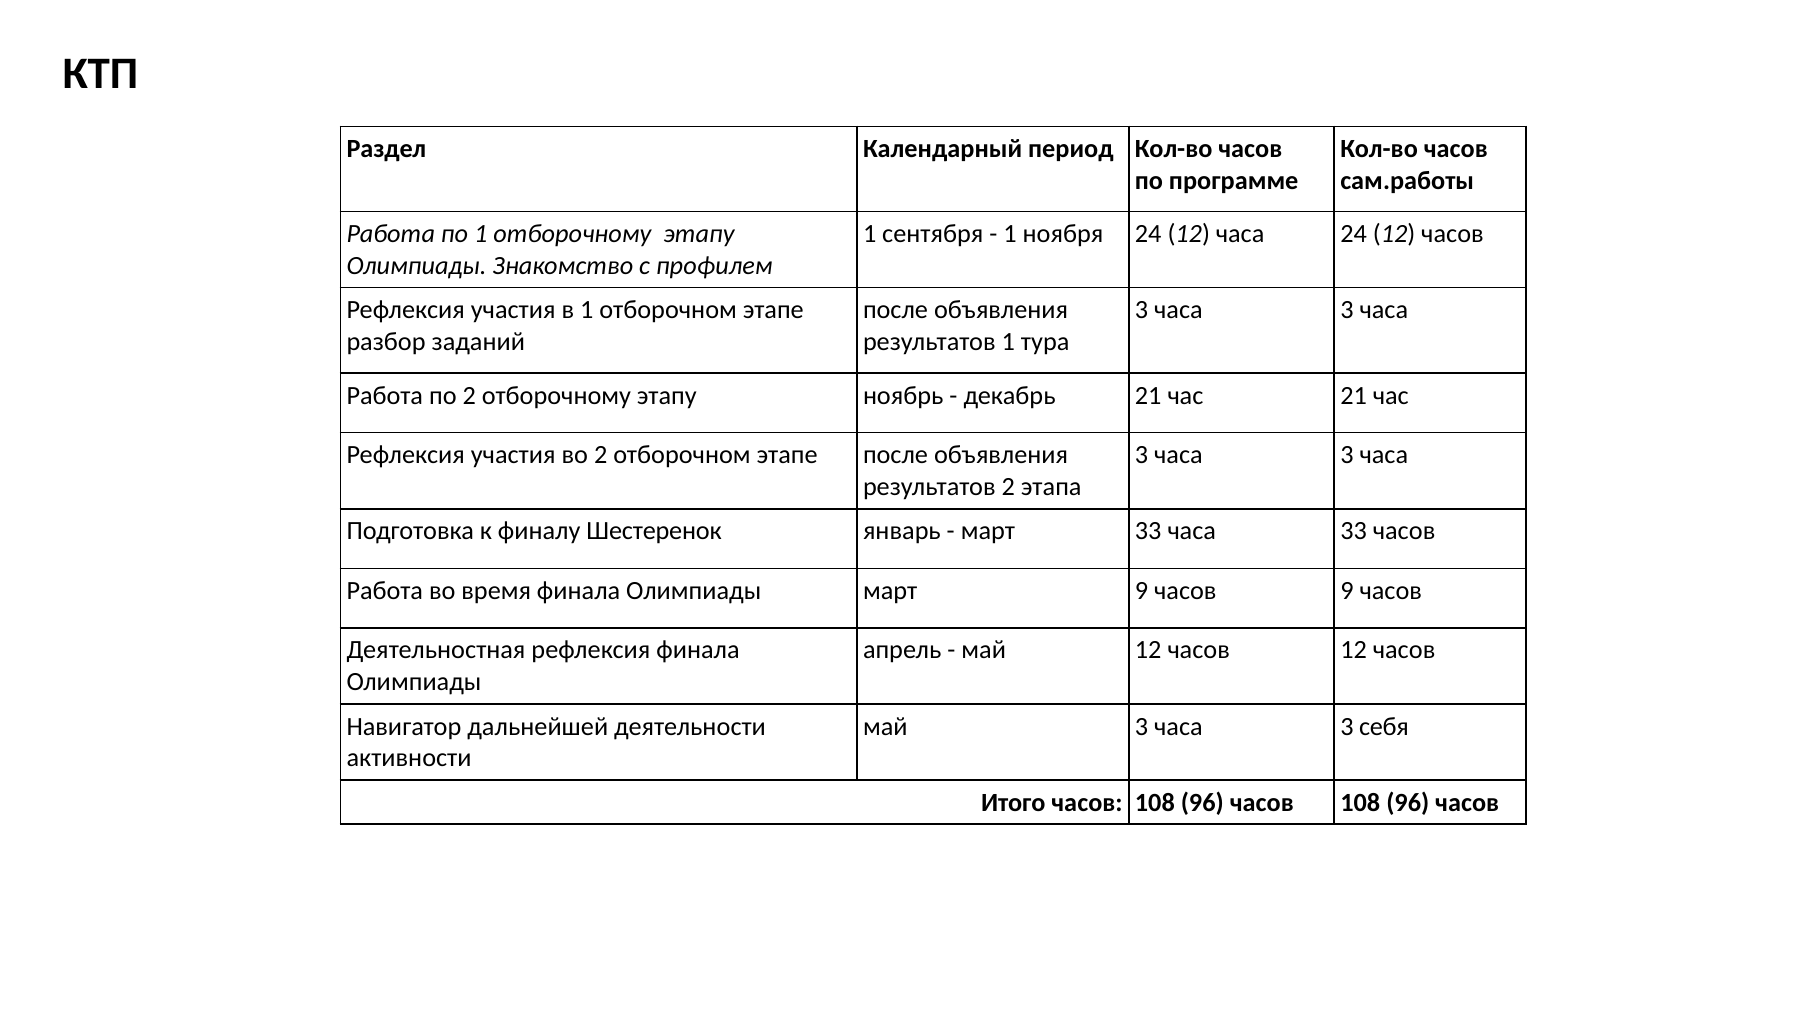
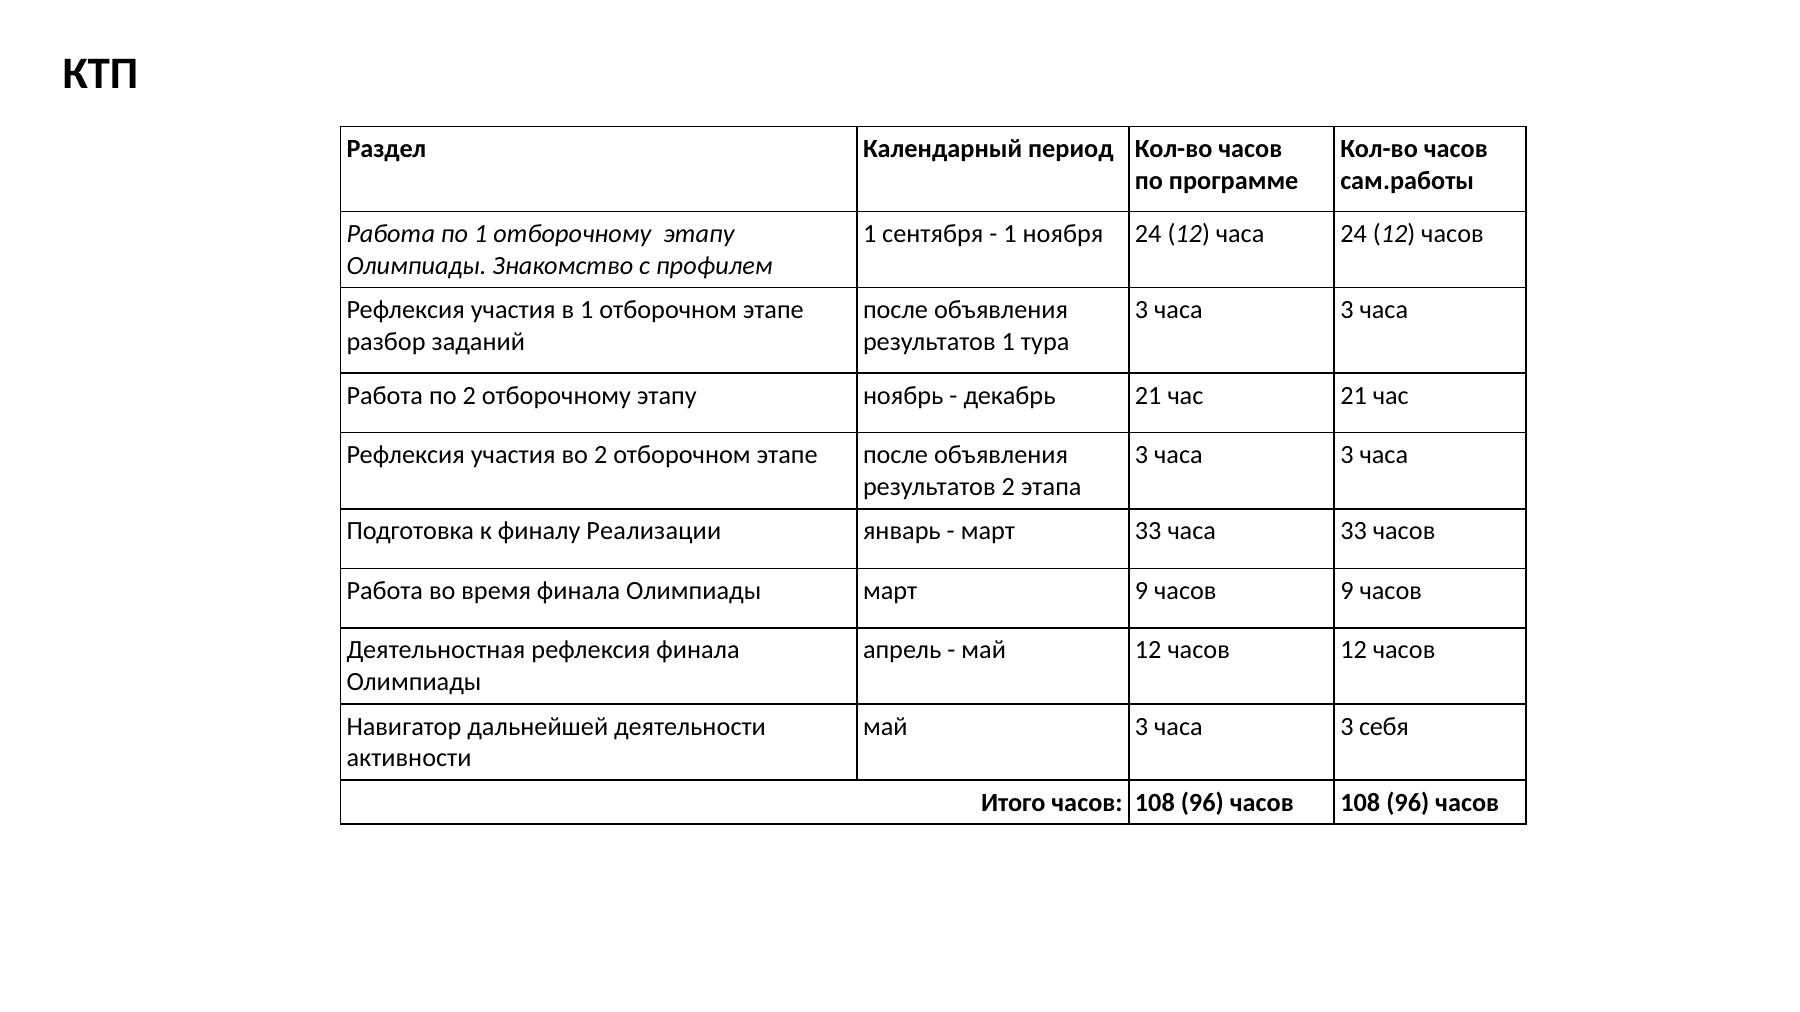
Шестеренок: Шестеренок -> Реализации (654, 531)
